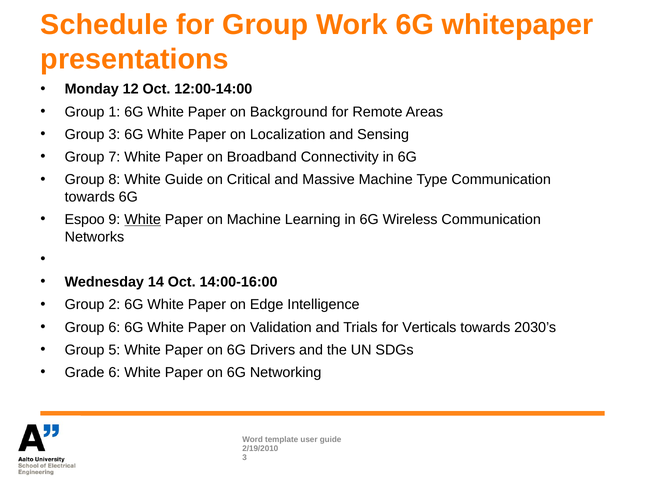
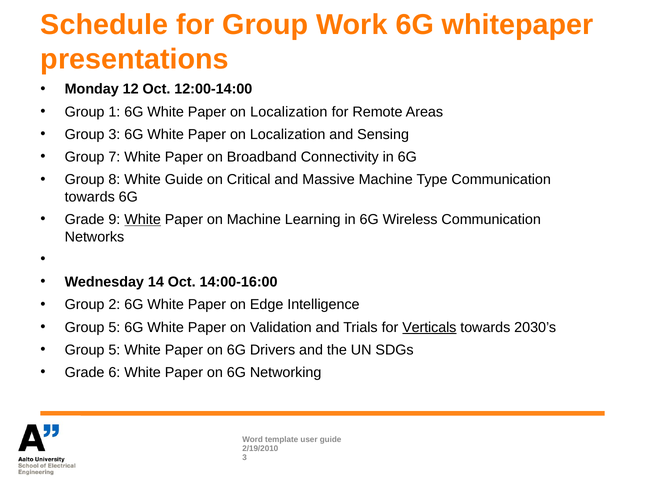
Background: Background -> Localization (289, 112)
Espoo: Espoo -> Grade (85, 219)
6: 6 -> 5 (114, 327)
Verticals underline: none -> present (429, 327)
